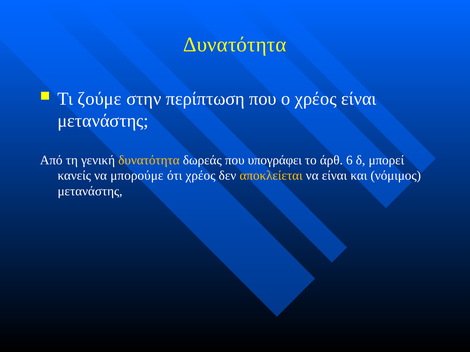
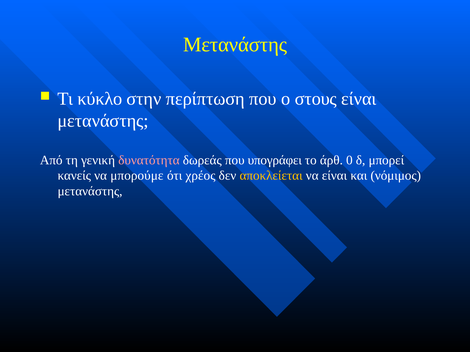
Δυνατότητα: Δυνατότητα -> Μετανάστης (235, 45)
ζούμε: ζούμε -> κύκλο (100, 99)
ο χρέος: χρέος -> στους (316, 99)
δυνατότητα colour: yellow -> pink (149, 160)
6: 6 -> 0 (349, 160)
